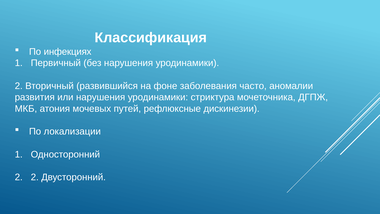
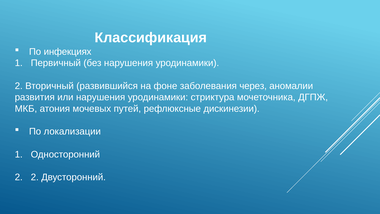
часто: часто -> через (253, 86)
